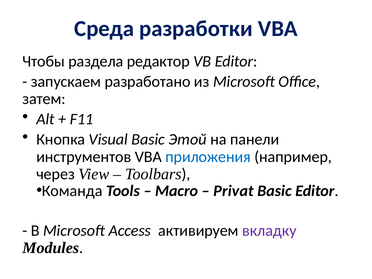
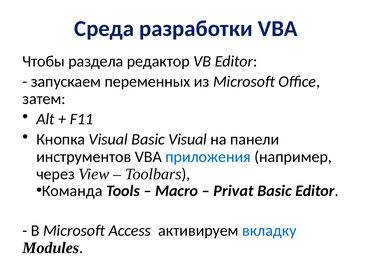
разработано: разработано -> переменных (148, 82)
Basic Этой: Этой -> Visual (188, 139)
вкладку colour: purple -> blue (269, 231)
